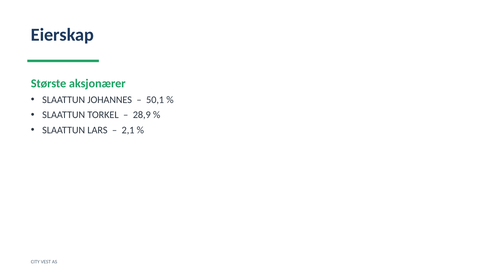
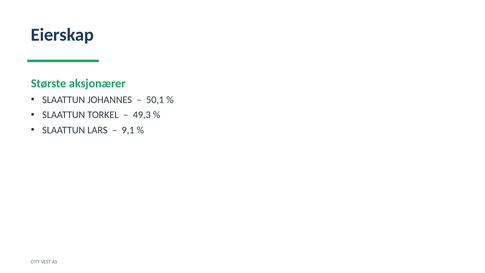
28,9: 28,9 -> 49,3 (142, 115)
2,1: 2,1 -> 9,1 (128, 130)
